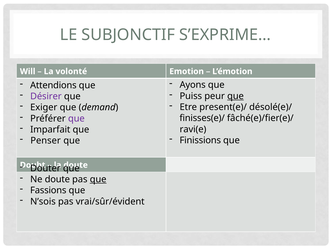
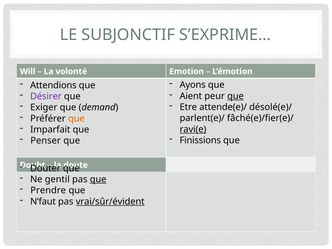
Puiss: Puiss -> Aient (191, 96)
present(e)/: present(e)/ -> attende(e)/ (223, 107)
que colour: purple -> orange (76, 118)
finisses(e)/: finisses(e)/ -> parlent(e)/ (202, 118)
ravi(e underline: none -> present (193, 129)
Ne doute: doute -> gentil (57, 179)
Fassions: Fassions -> Prendre (48, 190)
N’sois: N’sois -> N’faut (43, 201)
vrai/sûr/évident underline: none -> present (110, 201)
